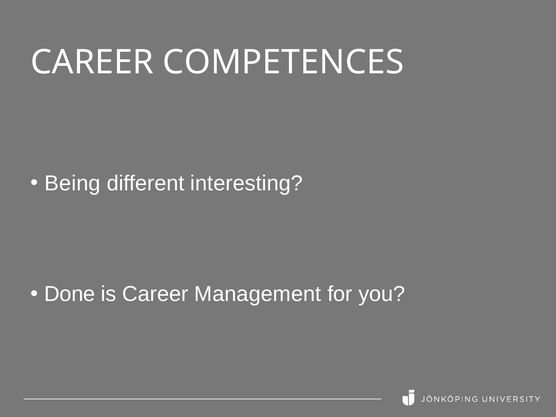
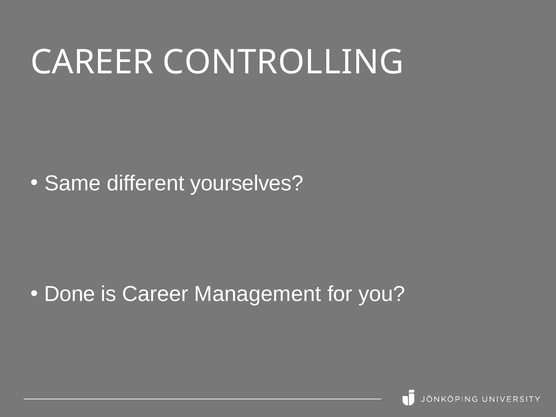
COMPETENCES: COMPETENCES -> CONTROLLING (283, 62)
Being: Being -> Same (73, 183)
interesting: interesting -> yourselves (247, 183)
